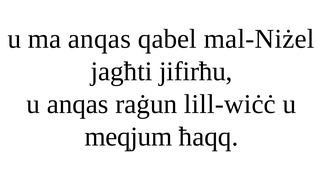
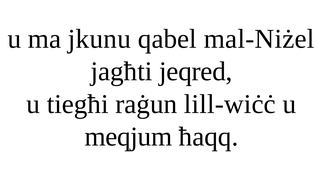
ma anqas: anqas -> jkunu (99, 39)
jifirħu: jifirħu -> jeqred (196, 71)
u anqas: anqas -> tiegħi (78, 104)
